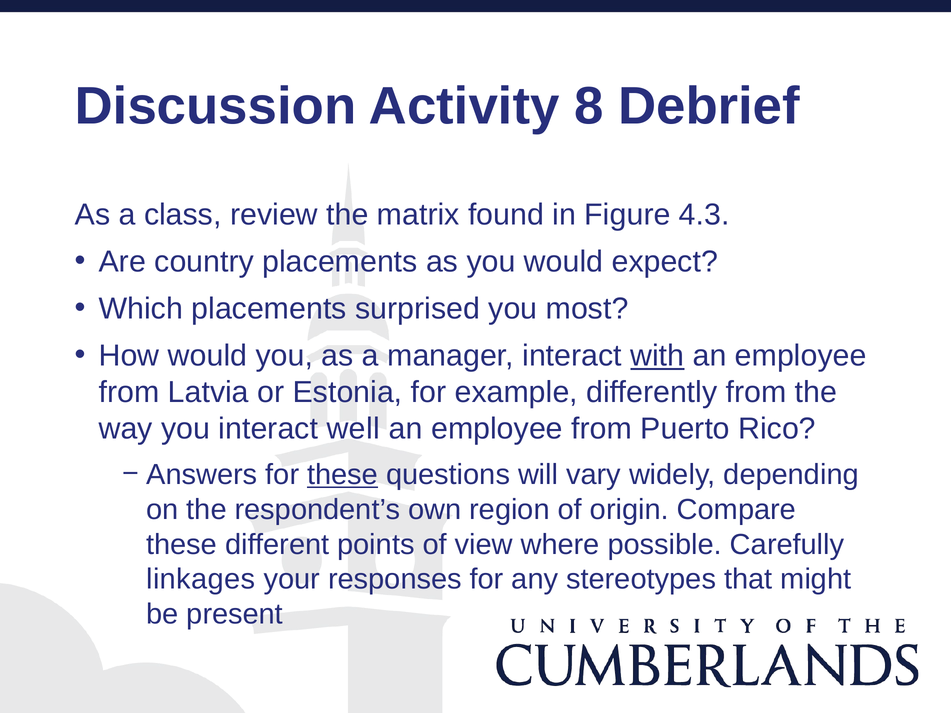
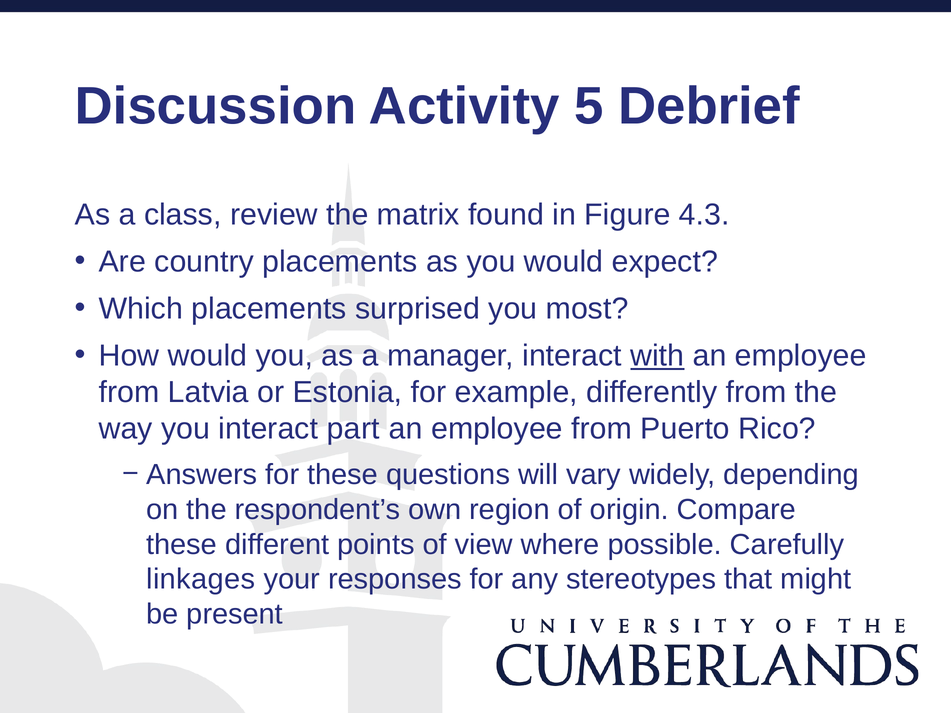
8: 8 -> 5 (589, 107)
well: well -> part (353, 429)
these underline: present -> none (343, 475)
